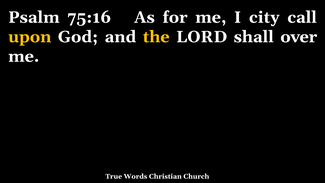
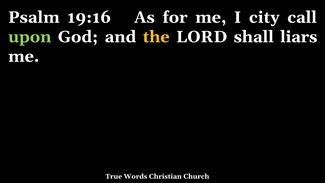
75:16: 75:16 -> 19:16 (89, 17)
upon colour: yellow -> light green (30, 37)
over: over -> liars (299, 37)
